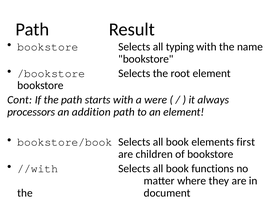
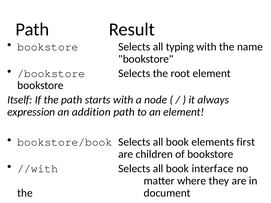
Cont: Cont -> Itself (20, 100)
were: were -> node (156, 100)
processors: processors -> expression (31, 112)
functions: functions -> interface (213, 169)
